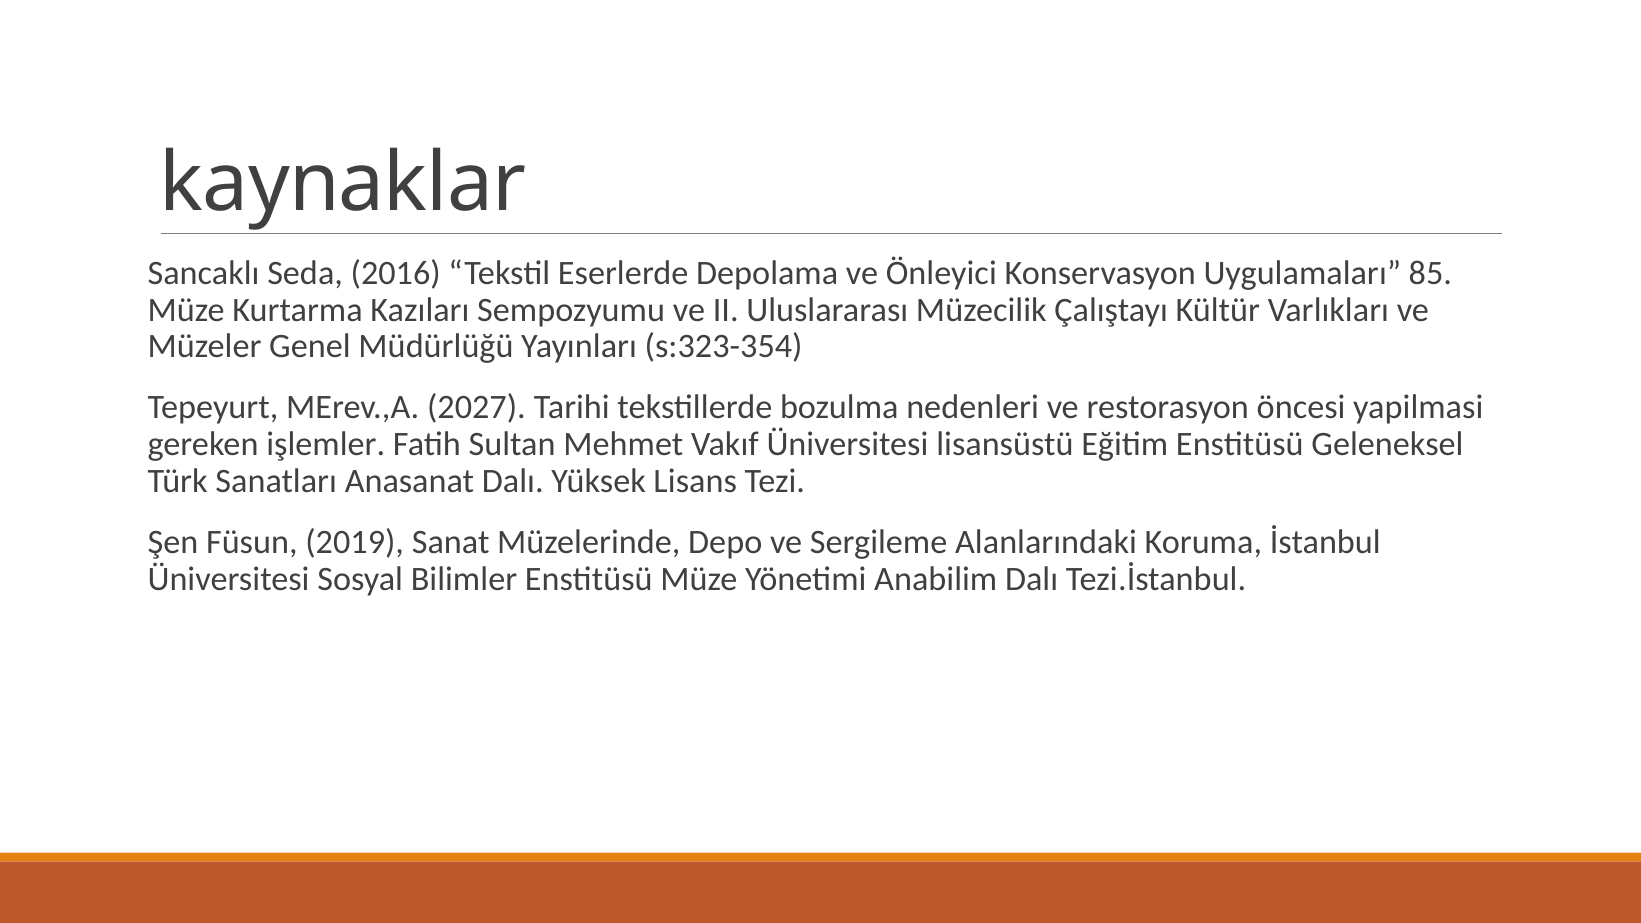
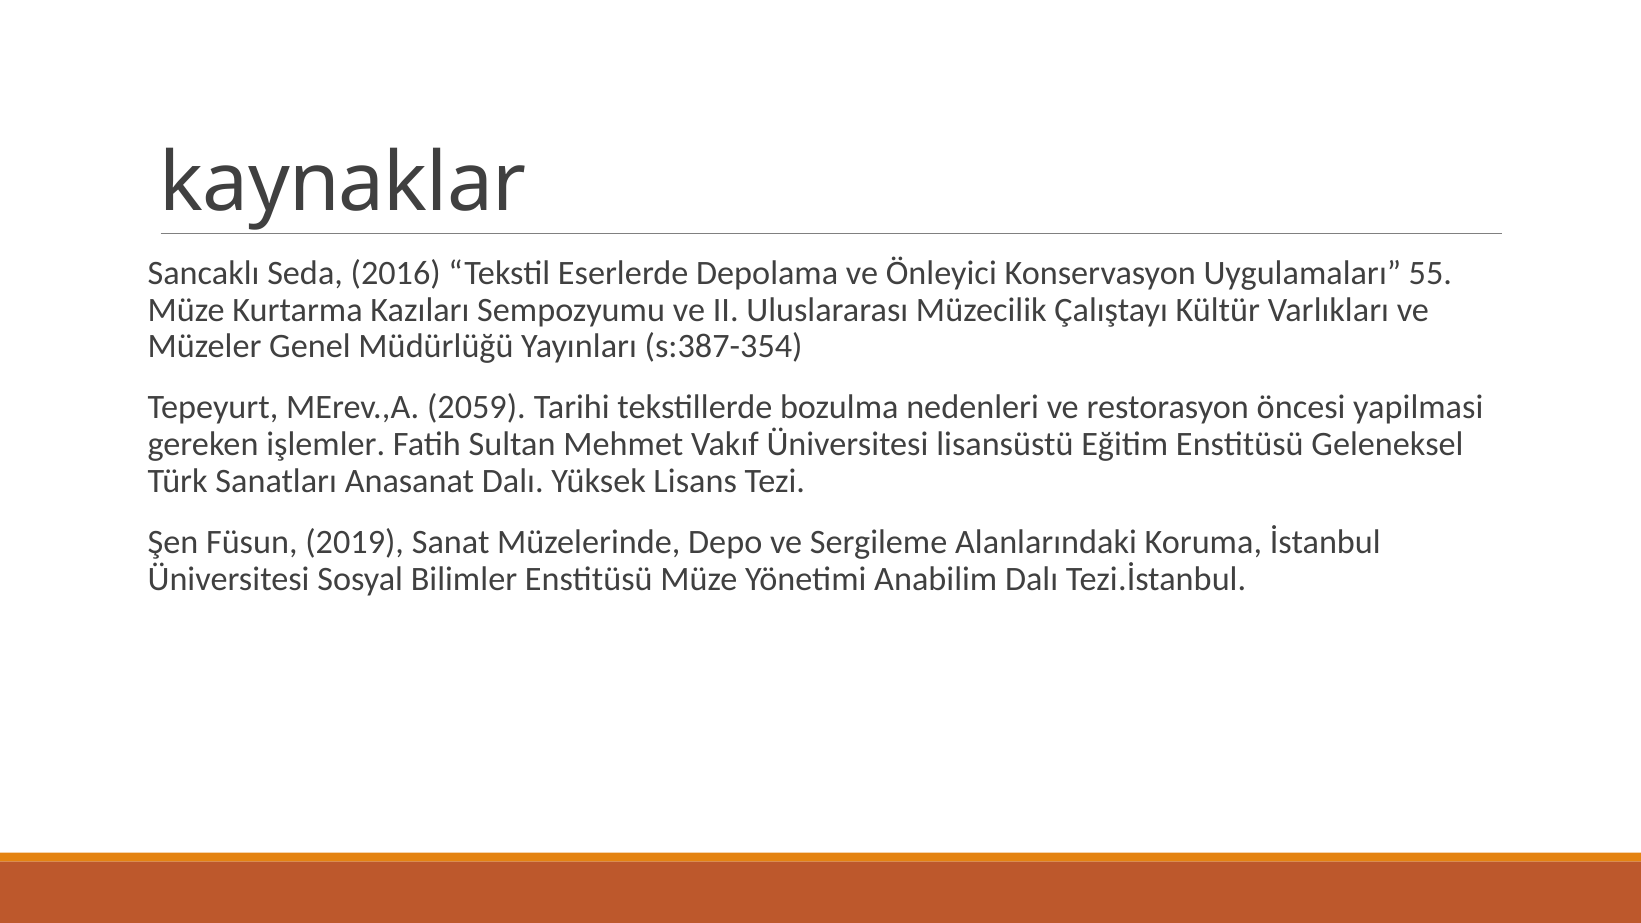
85: 85 -> 55 (1430, 273)
s:323-354: s:323-354 -> s:387-354 (724, 347)
2027: 2027 -> 2059 (476, 408)
